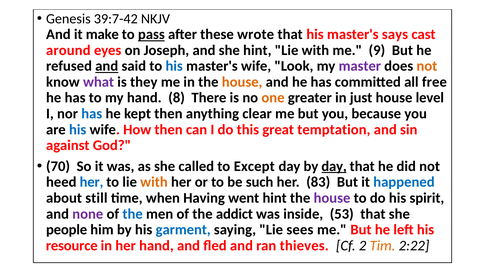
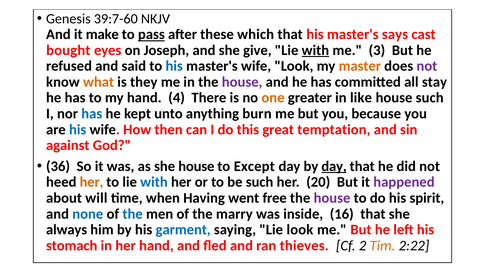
39:7-42: 39:7-42 -> 39:7-60 (116, 19)
wrote: wrote -> which (256, 34)
around: around -> bought (68, 50)
she hint: hint -> give (257, 50)
with underline: none -> present (315, 50)
9: 9 -> 3 (377, 50)
and underline: present -> none (107, 66)
master colour: purple -> orange (360, 66)
not colour: orange -> purple (427, 66)
what colour: purple -> orange (99, 82)
house colour: orange -> purple (242, 82)
free: free -> stay (434, 82)
8: 8 -> 4 (177, 98)
just: just -> like (361, 98)
house level: level -> such (430, 98)
kept then: then -> unto (168, 114)
clear: clear -> burn (257, 114)
70: 70 -> 36 (58, 166)
she called: called -> house (196, 166)
her colour: blue -> orange (91, 182)
with colour: orange -> blue (154, 182)
83: 83 -> 20 (318, 182)
happened colour: blue -> purple (404, 182)
still: still -> will (96, 198)
went hint: hint -> free (275, 198)
none colour: purple -> blue (88, 214)
addict: addict -> marry (234, 214)
53: 53 -> 16 (342, 214)
people: people -> always (67, 230)
Lie sees: sees -> look (300, 230)
resource: resource -> stomach (72, 245)
